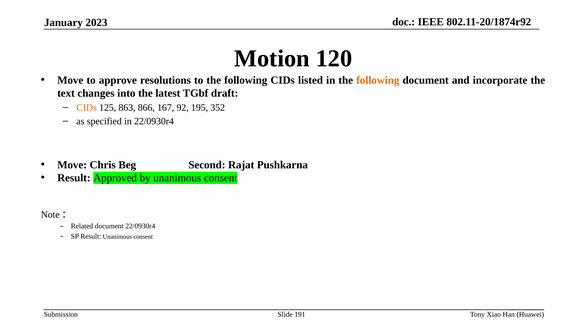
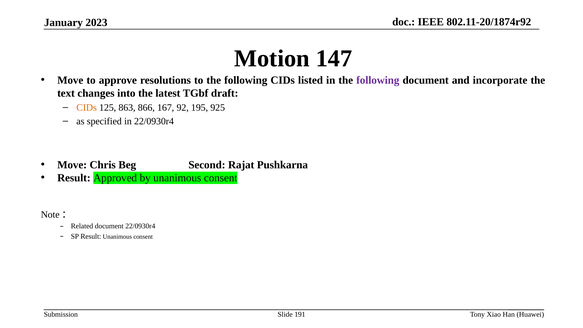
120: 120 -> 147 (334, 59)
following colour: orange -> purple (378, 80)
352: 352 -> 925 (218, 108)
